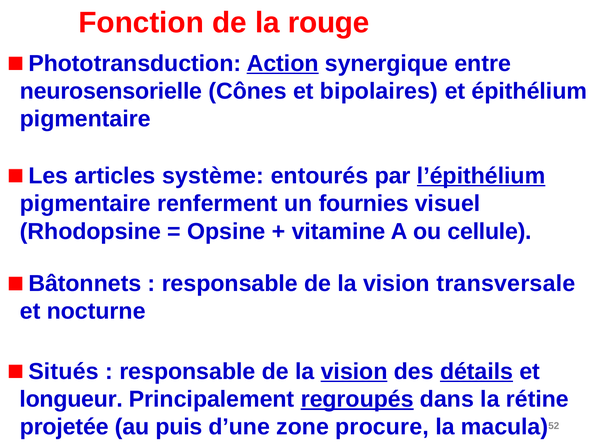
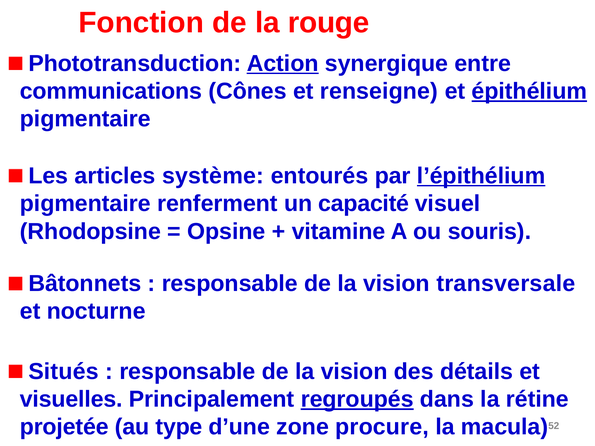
neurosensorielle: neurosensorielle -> communications (111, 91)
bipolaires: bipolaires -> renseigne (379, 91)
épithélium underline: none -> present (529, 91)
fournies: fournies -> capacité (364, 204)
cellule: cellule -> souris (489, 232)
vision underline: present -> none (354, 372)
détails underline: present -> none (477, 372)
longueur: longueur -> visuelles (71, 399)
puis: puis -> type (179, 427)
